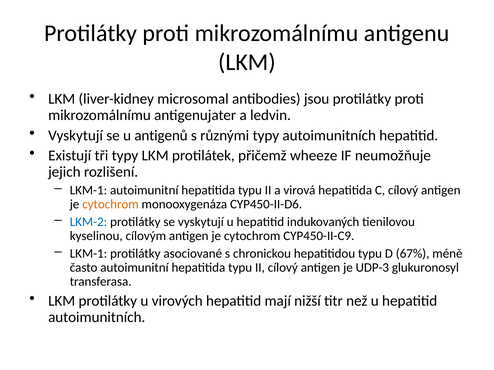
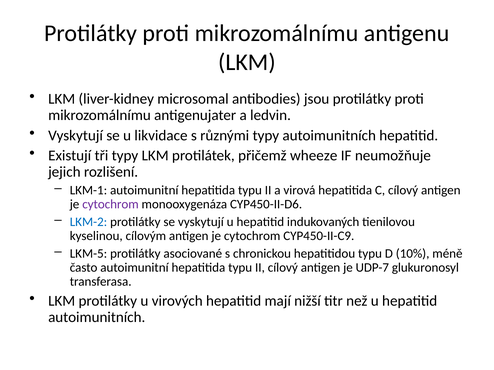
antigenů: antigenů -> likvidace (161, 136)
cytochrom colour: orange -> purple (110, 205)
LKM-1: LKM-1 -> LKM-5 (88, 254)
67%: 67% -> 10% (413, 254)
UDP-3: UDP-3 -> UDP-7 (372, 268)
